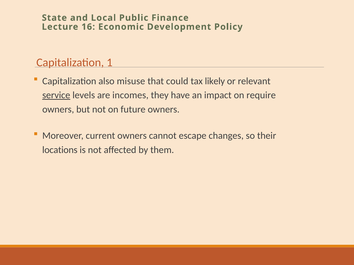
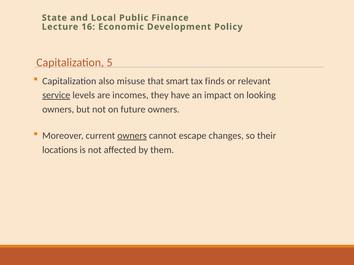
1: 1 -> 5 (110, 63)
could: could -> smart (177, 81)
likely: likely -> finds (215, 81)
require: require -> looking (261, 95)
owners underline: none -> present (132, 136)
